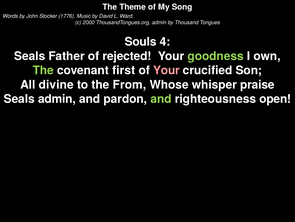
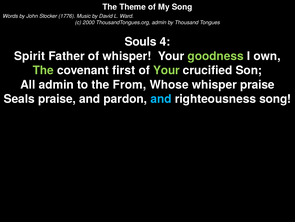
Seals: Seals -> Spirit (30, 56)
of rejected: rejected -> whisper (127, 56)
Your colour: pink -> light green (166, 70)
All divine: divine -> admin (56, 84)
Seals admin: admin -> praise (57, 99)
and colour: light green -> light blue (161, 99)
righteousness open: open -> song (275, 99)
